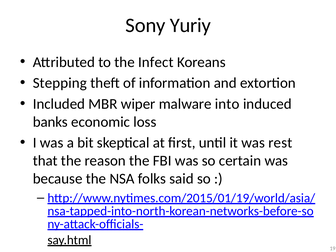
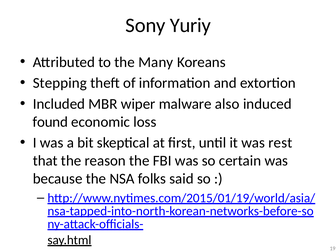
Infect: Infect -> Many (156, 62)
into: into -> also (227, 104)
banks: banks -> found (50, 122)
